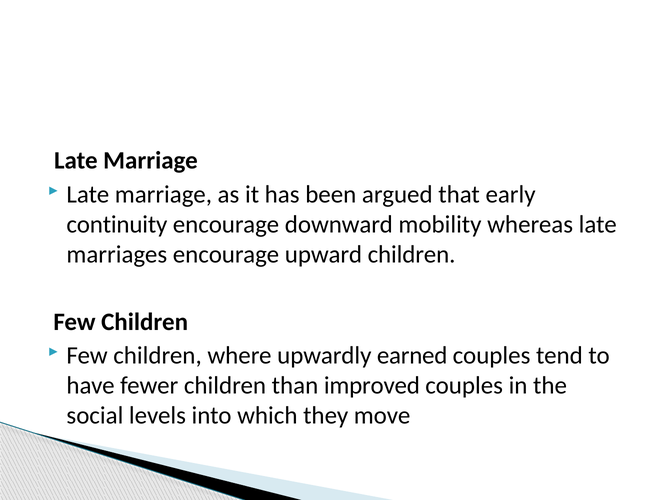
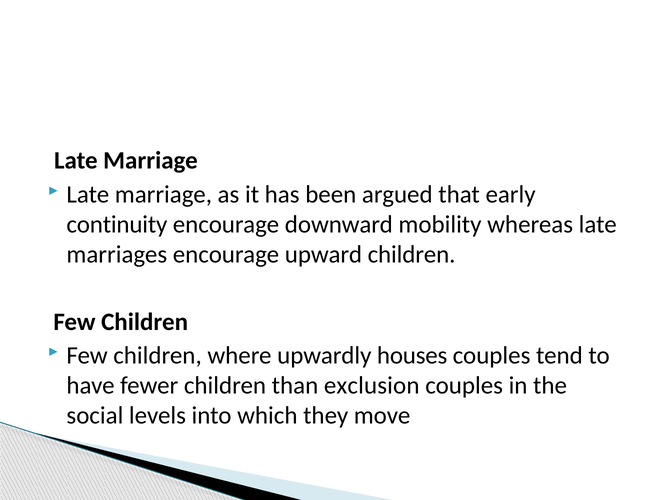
earned: earned -> houses (412, 355)
improved: improved -> exclusion (372, 385)
